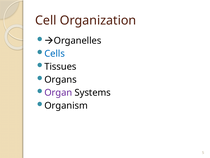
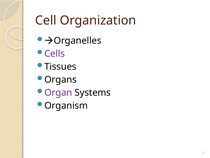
Cells colour: blue -> purple (55, 53)
